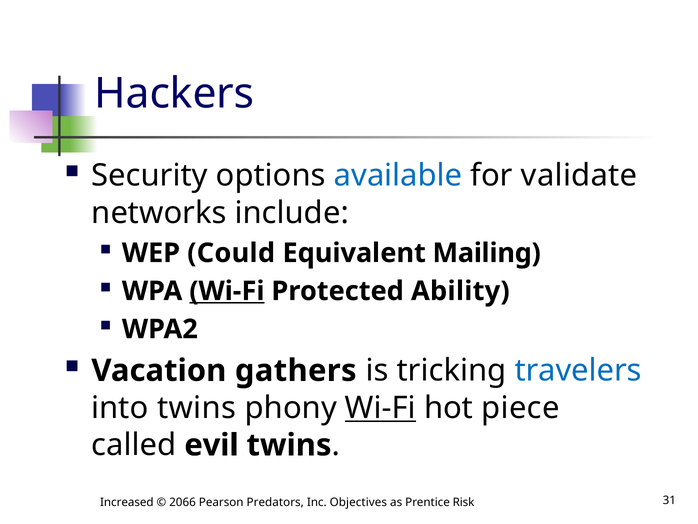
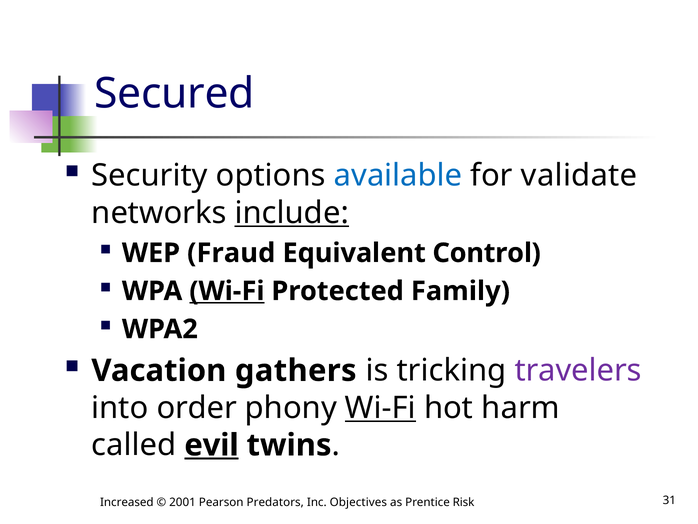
Hackers: Hackers -> Secured (174, 94)
include underline: none -> present (292, 213)
Could: Could -> Fraud (231, 253)
Mailing: Mailing -> Control (487, 253)
Ability: Ability -> Family (460, 291)
travelers colour: blue -> purple (578, 370)
into twins: twins -> order (197, 408)
piece: piece -> harm (521, 408)
evil underline: none -> present (211, 445)
2066: 2066 -> 2001 (183, 502)
